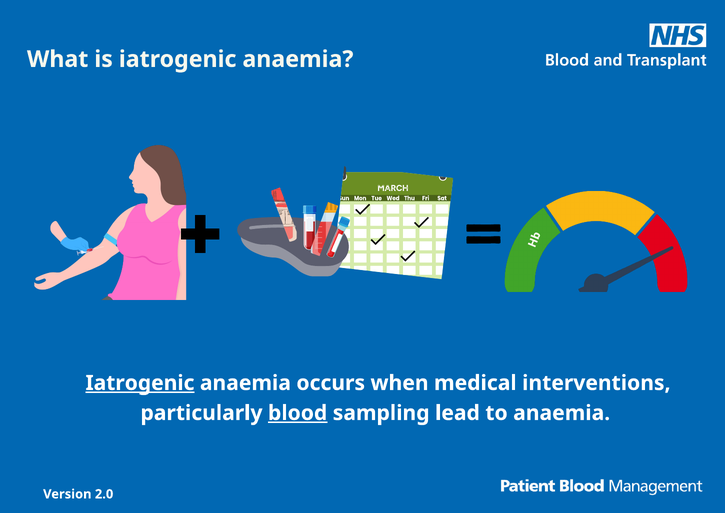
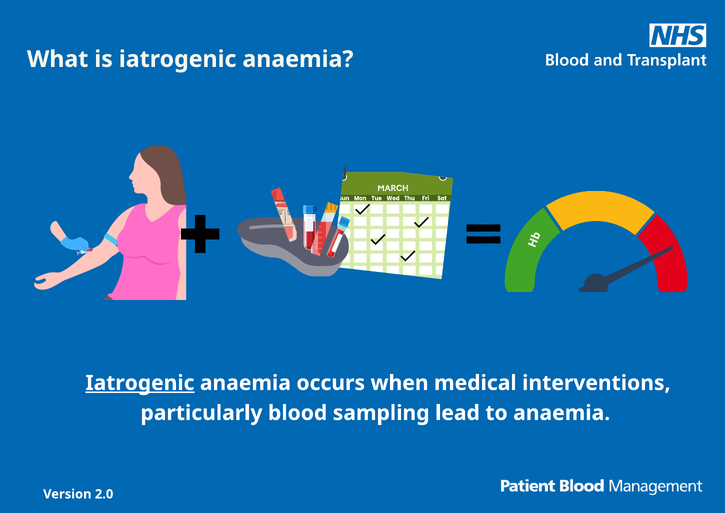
blood underline: present -> none (298, 413)
